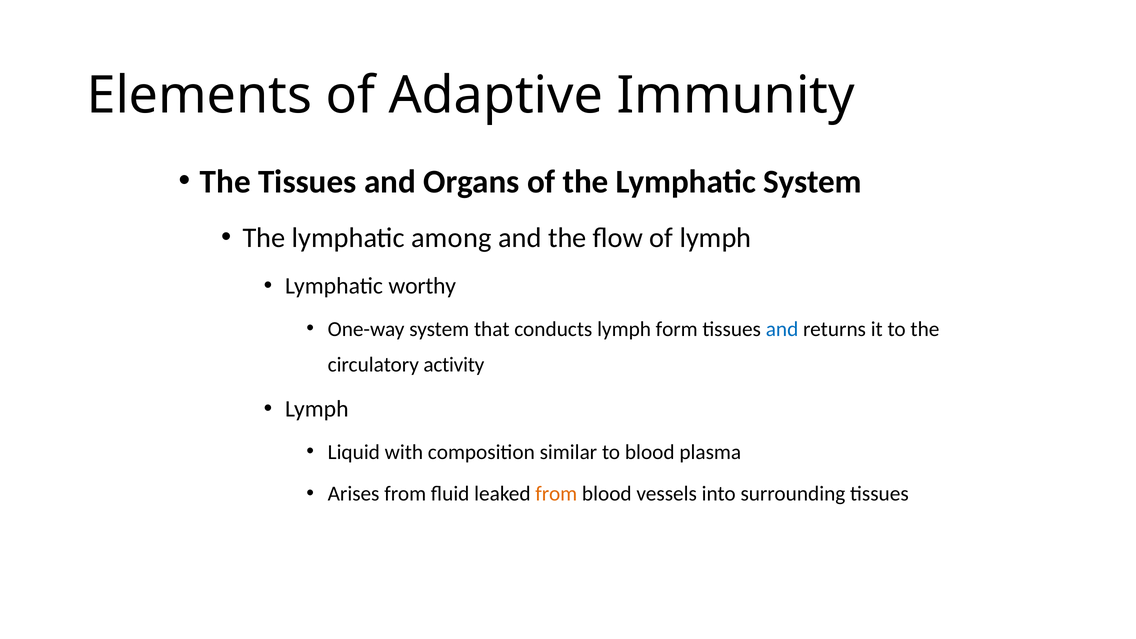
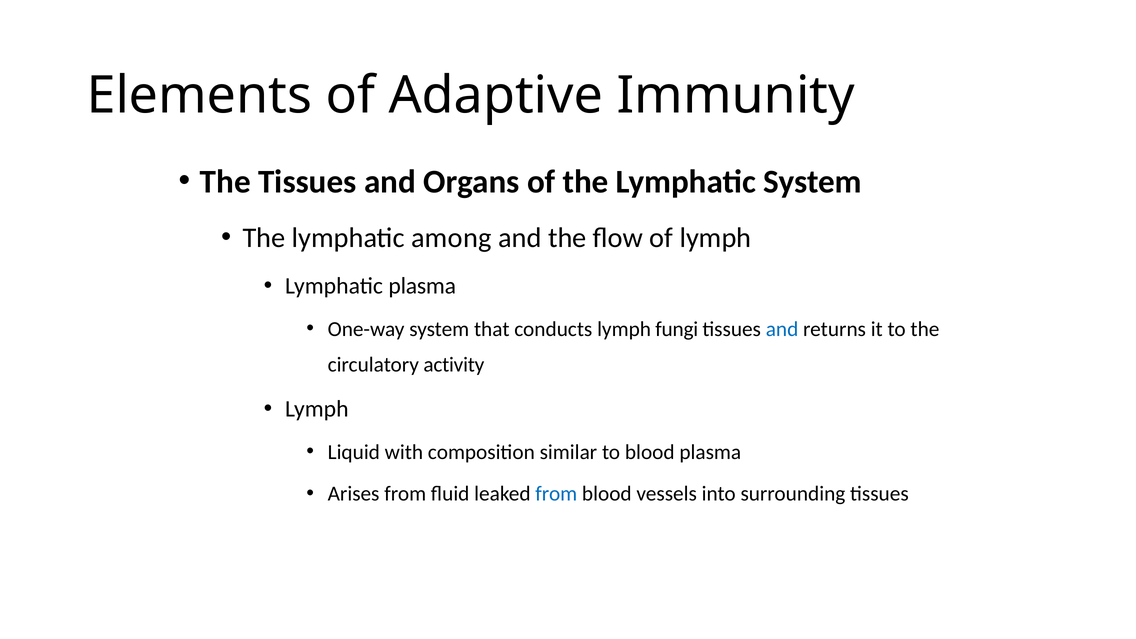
Lymphatic worthy: worthy -> plasma (422, 286)
form: form -> fungi (677, 329)
from colour: orange -> blue (556, 494)
